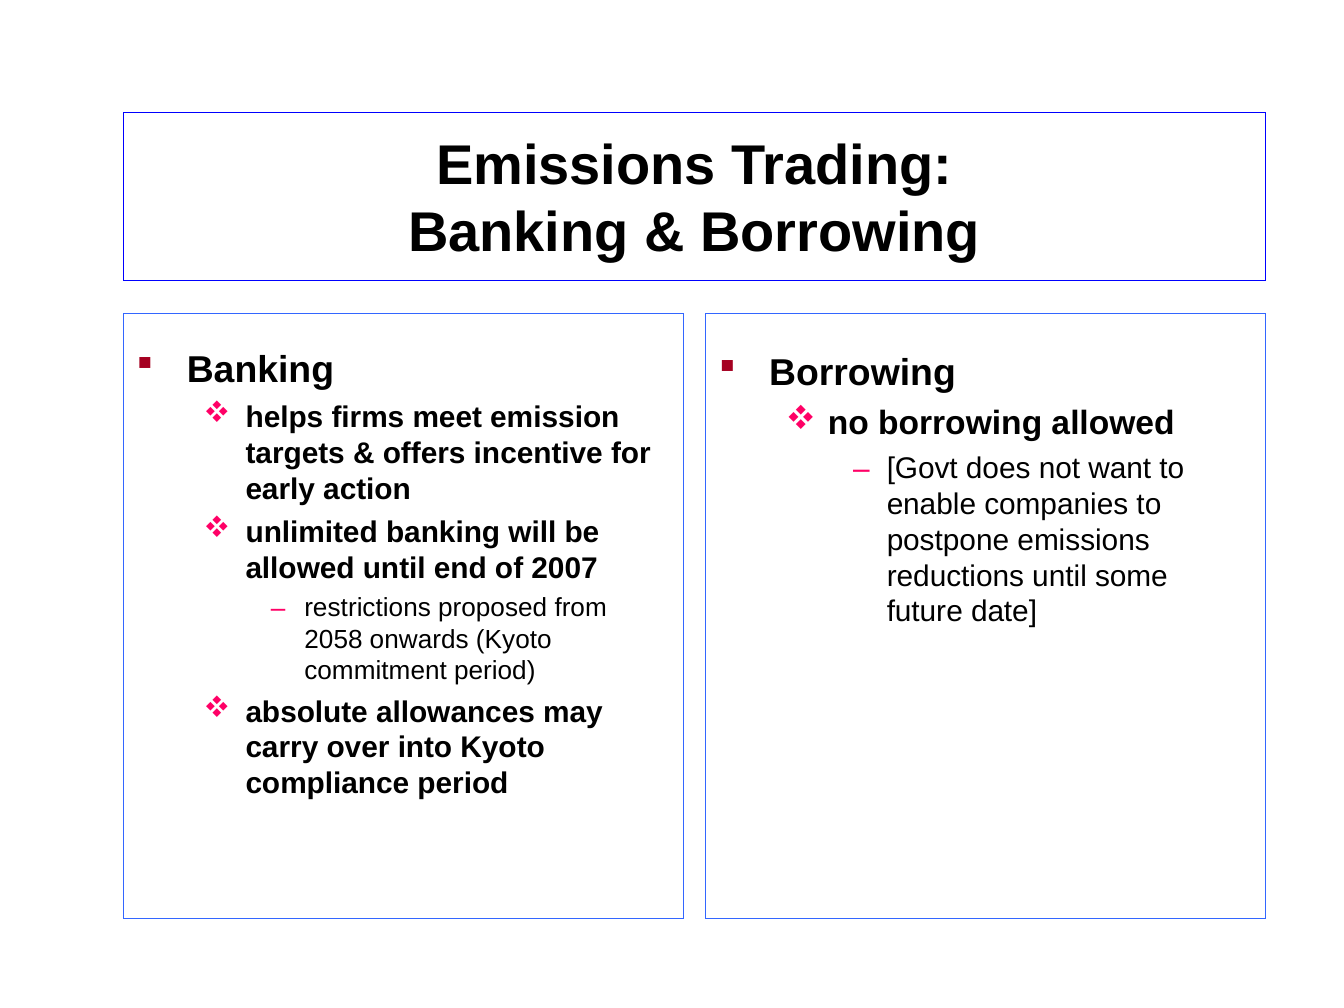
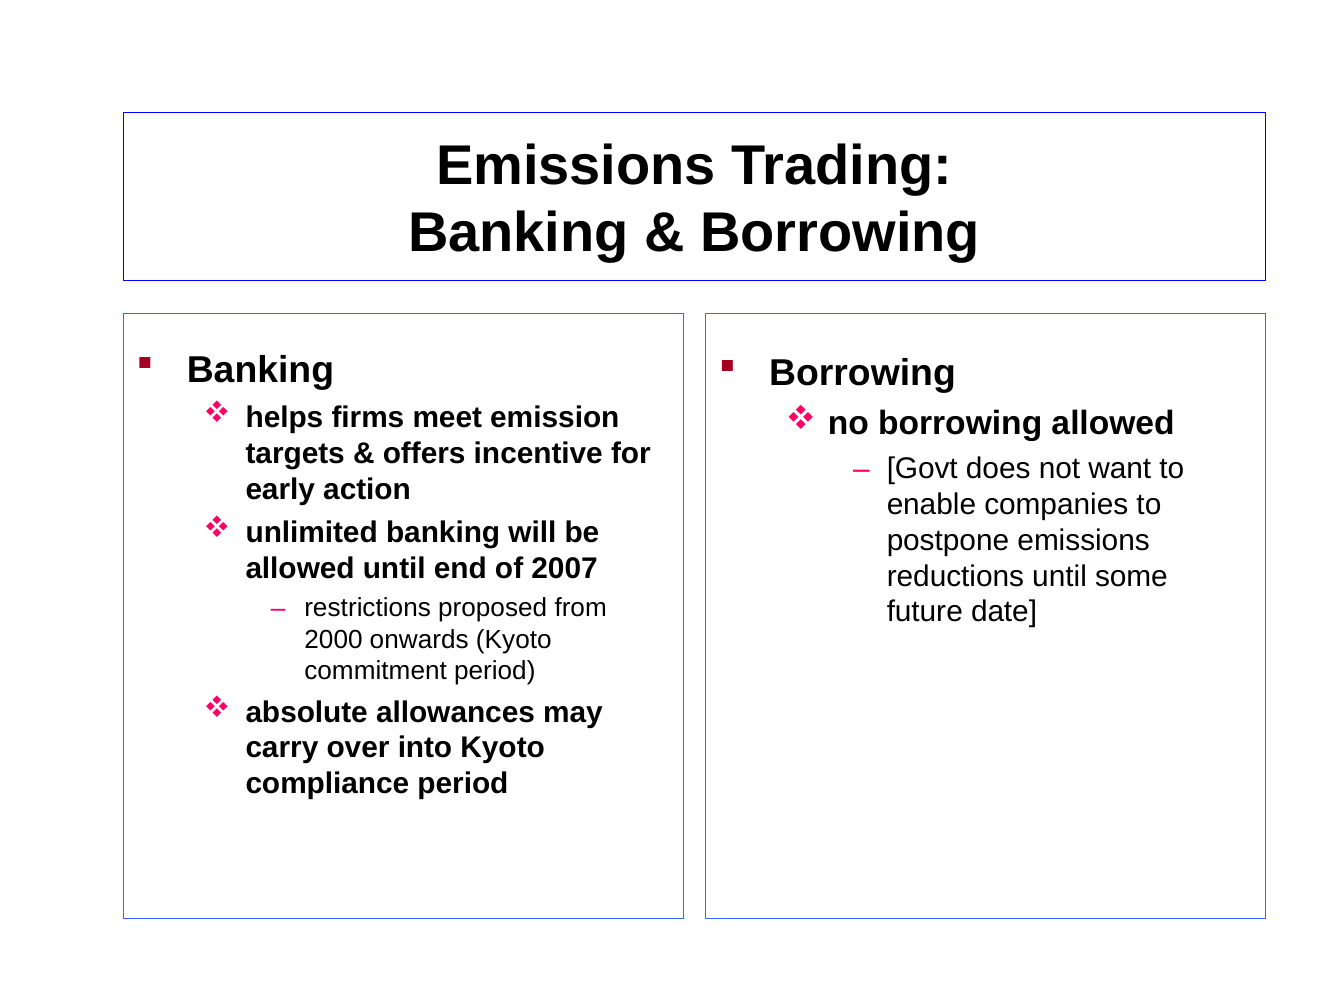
2058: 2058 -> 2000 (333, 640)
